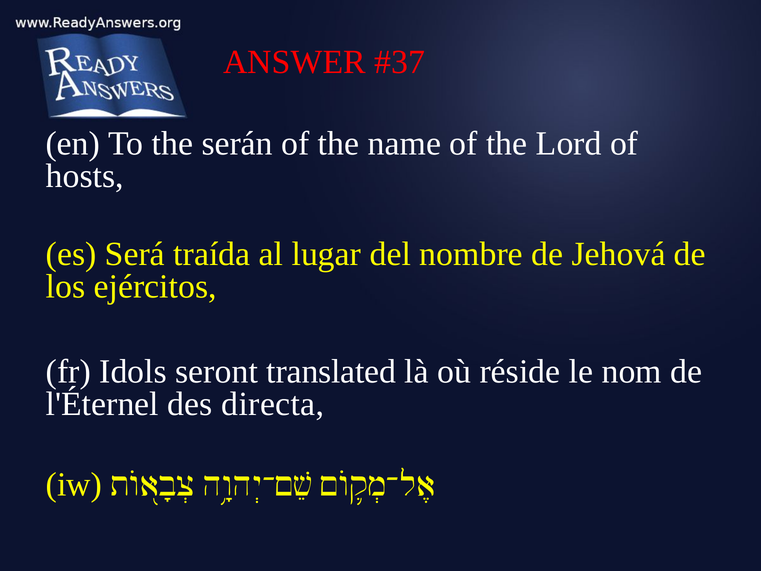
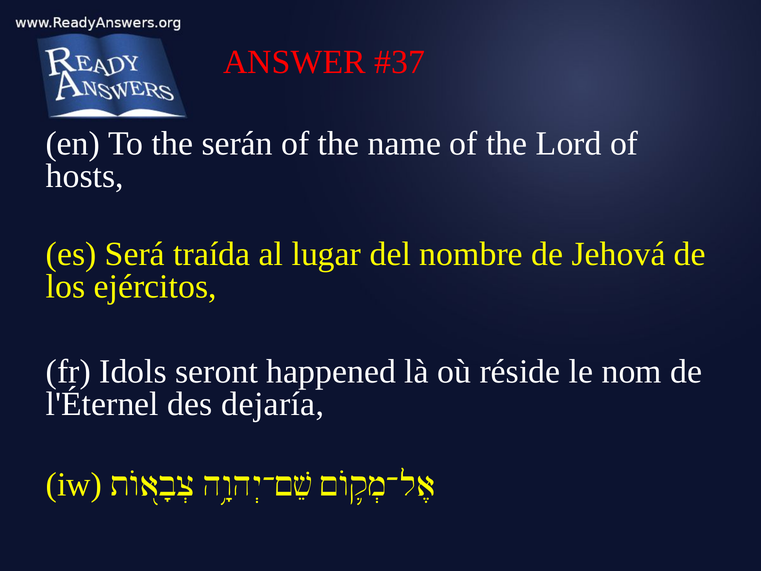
translated: translated -> happened (331, 371)
directa: directa -> dejaría (273, 404)
